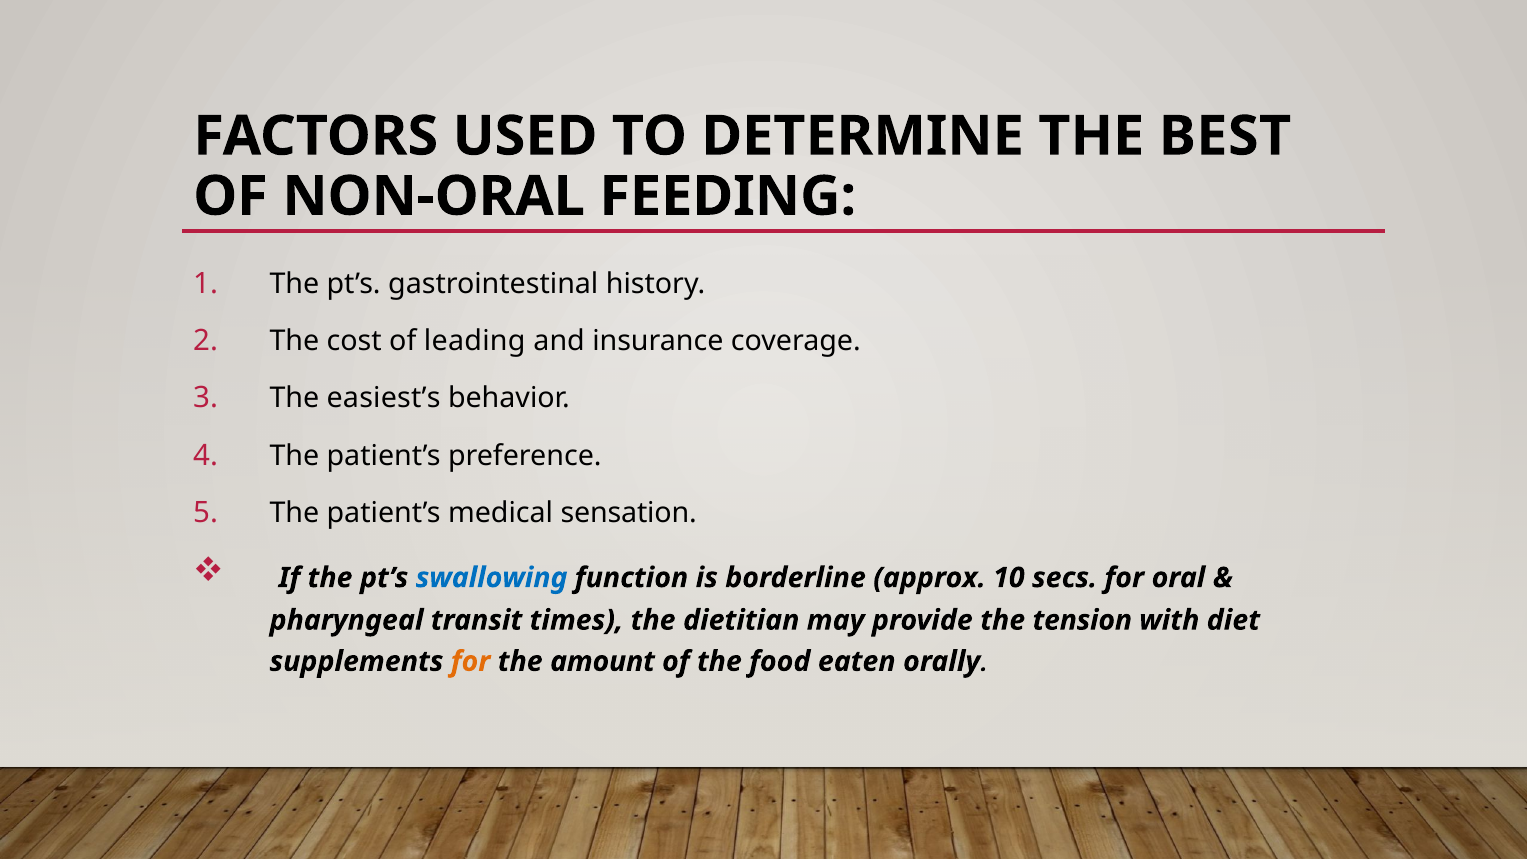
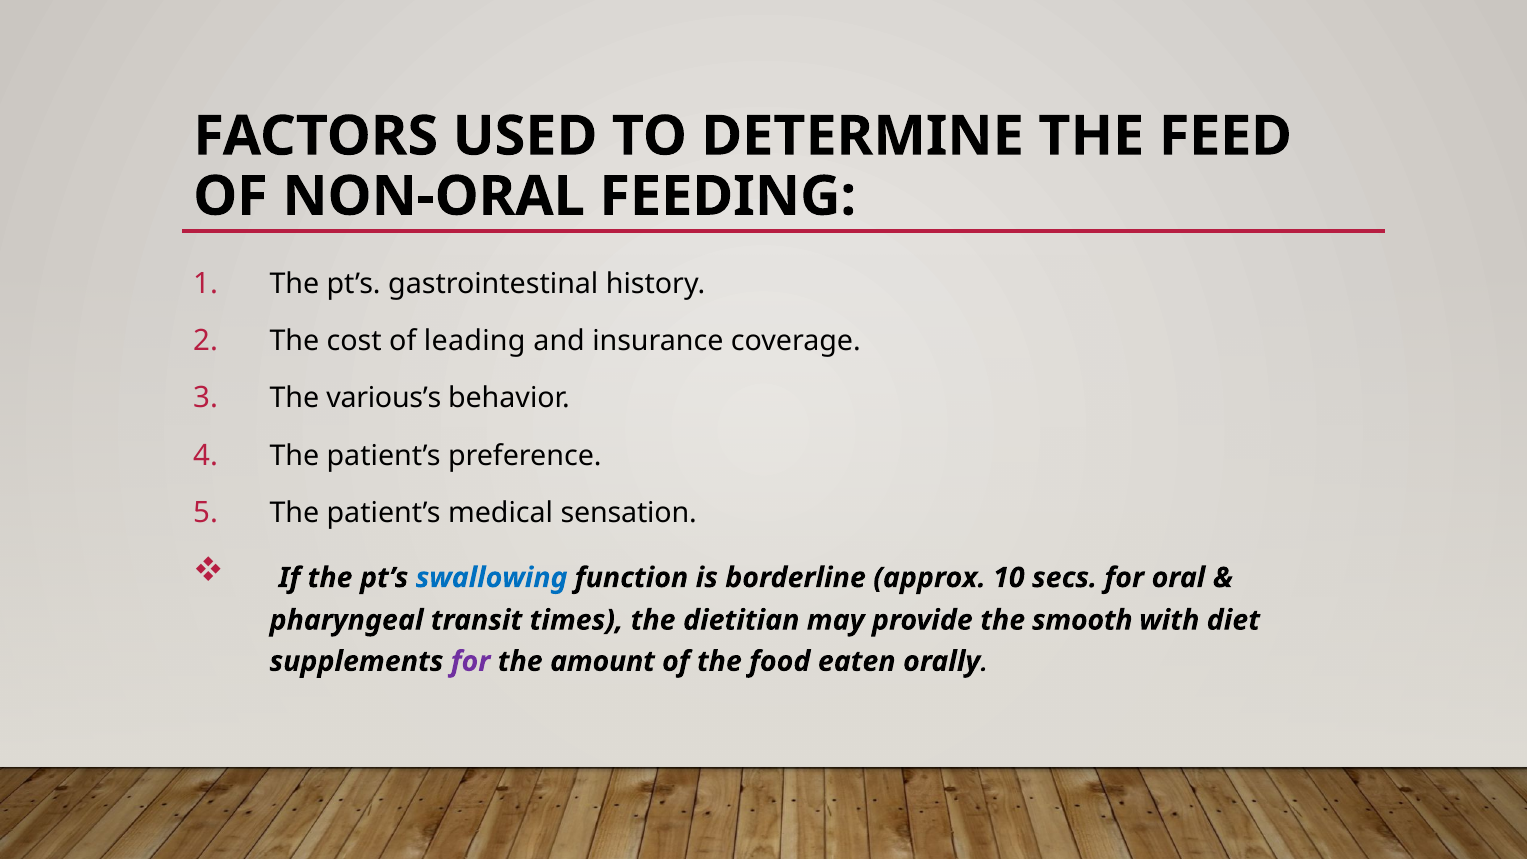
BEST: BEST -> FEED (1225, 136)
easiest’s: easiest’s -> various’s (384, 398)
tension: tension -> smooth (1082, 620)
for colour: orange -> purple (471, 661)
